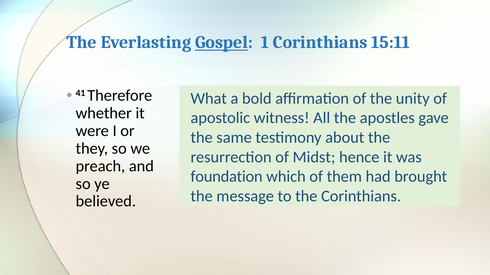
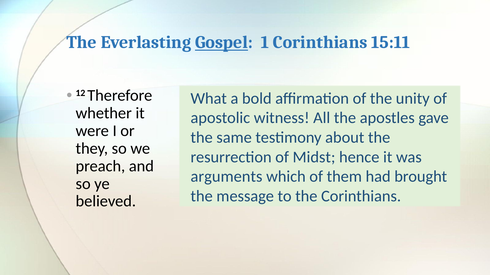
41: 41 -> 12 (80, 93)
foundation: foundation -> arguments (226, 177)
